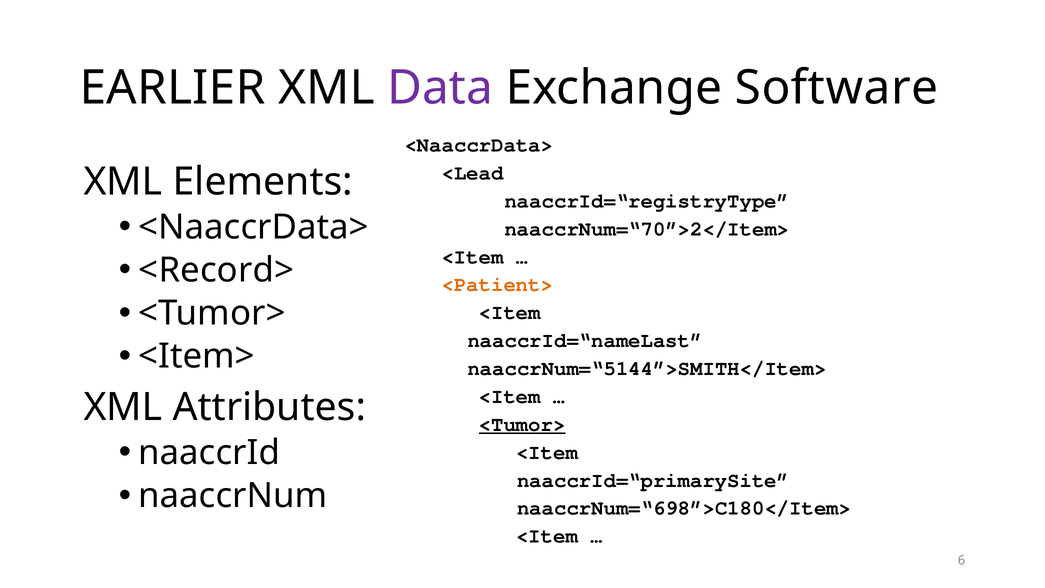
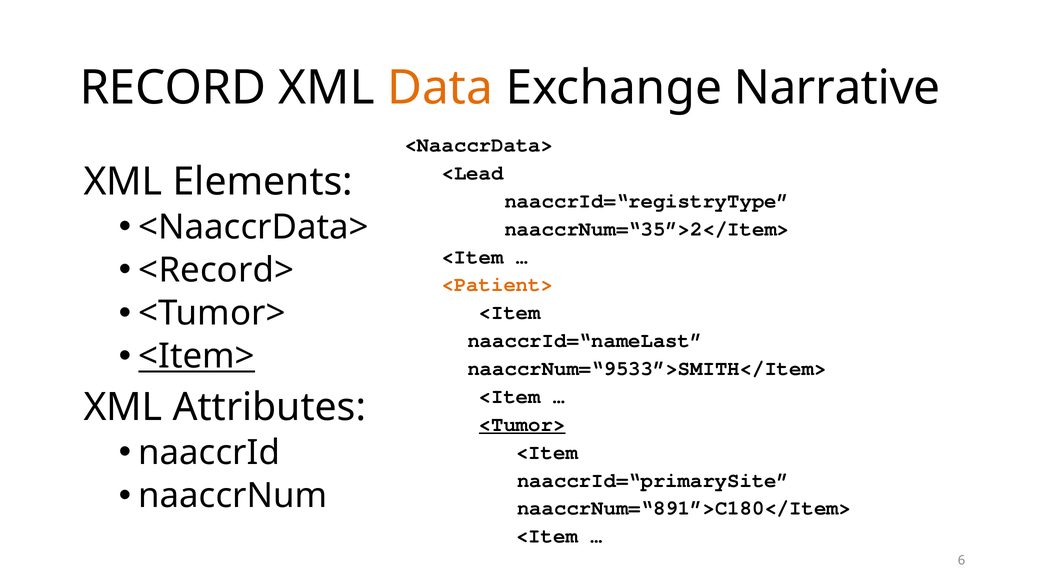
EARLIER: EARLIER -> RECORD (173, 88)
Data colour: purple -> orange (440, 88)
Software: Software -> Narrative (837, 88)
naaccrNum=“70”>2</Item>: naaccrNum=“70”>2</Item> -> naaccrNum=“35”>2</Item> (647, 229)
<Item> underline: none -> present (197, 356)
naaccrNum=“5144”>SMITH</Item>: naaccrNum=“5144”>SMITH</Item> -> naaccrNum=“9533”>SMITH</Item> (647, 368)
naaccrNum=“698”>C180</Item>: naaccrNum=“698”>C180</Item> -> naaccrNum=“891”>C180</Item> (684, 508)
